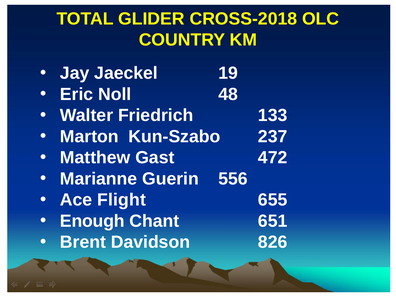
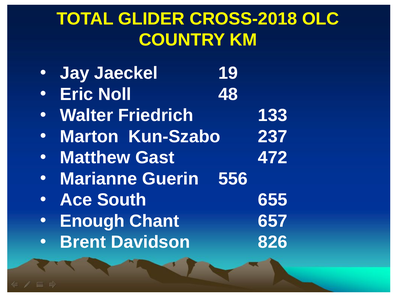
Flight: Flight -> South (122, 200)
651: 651 -> 657 (273, 221)
